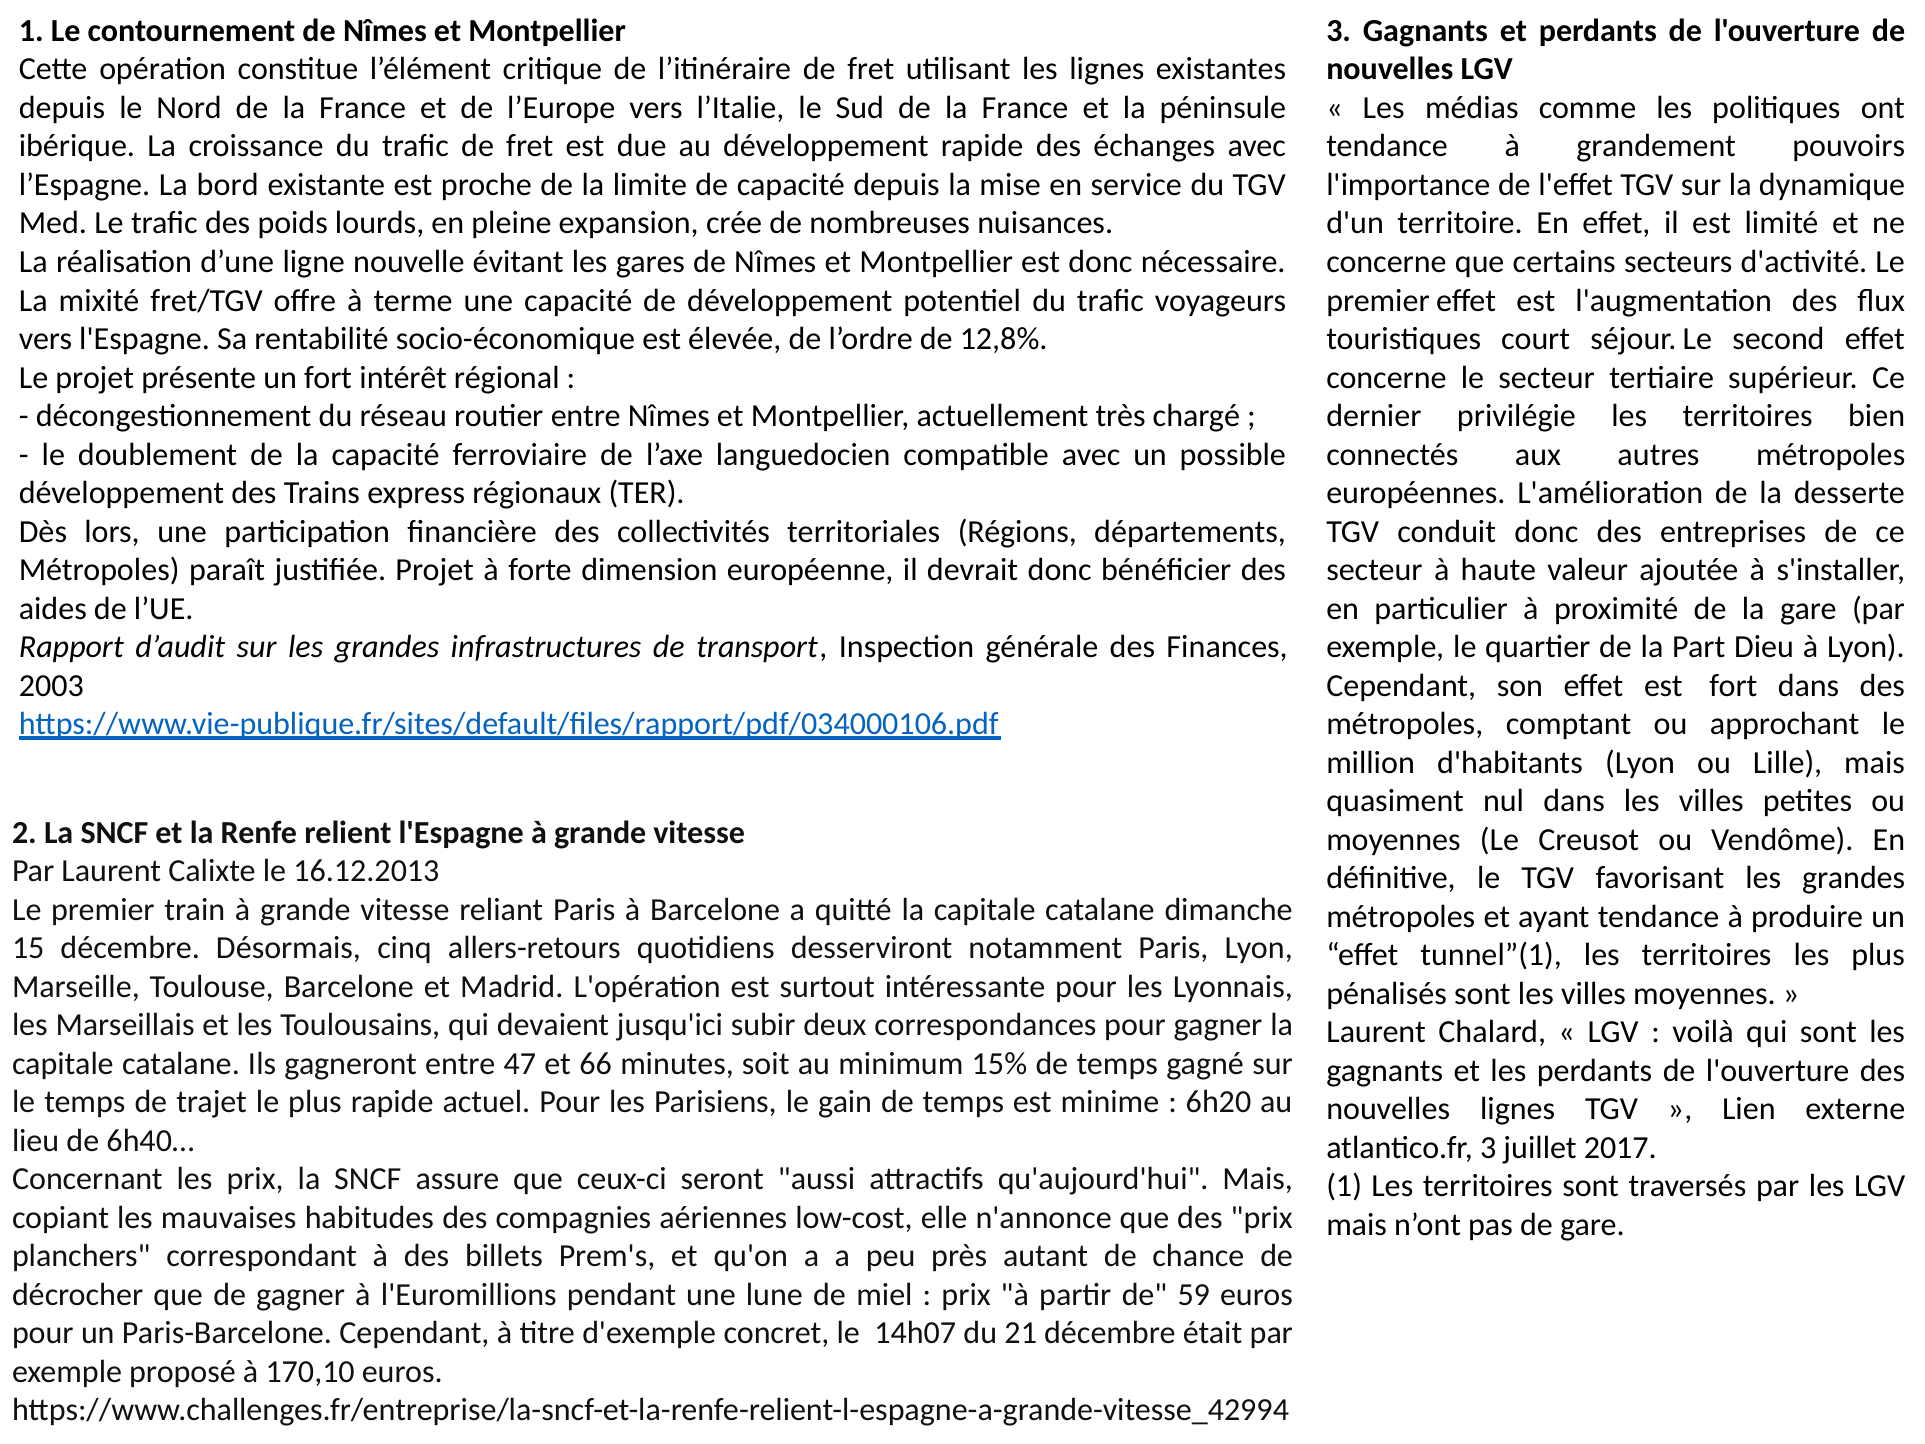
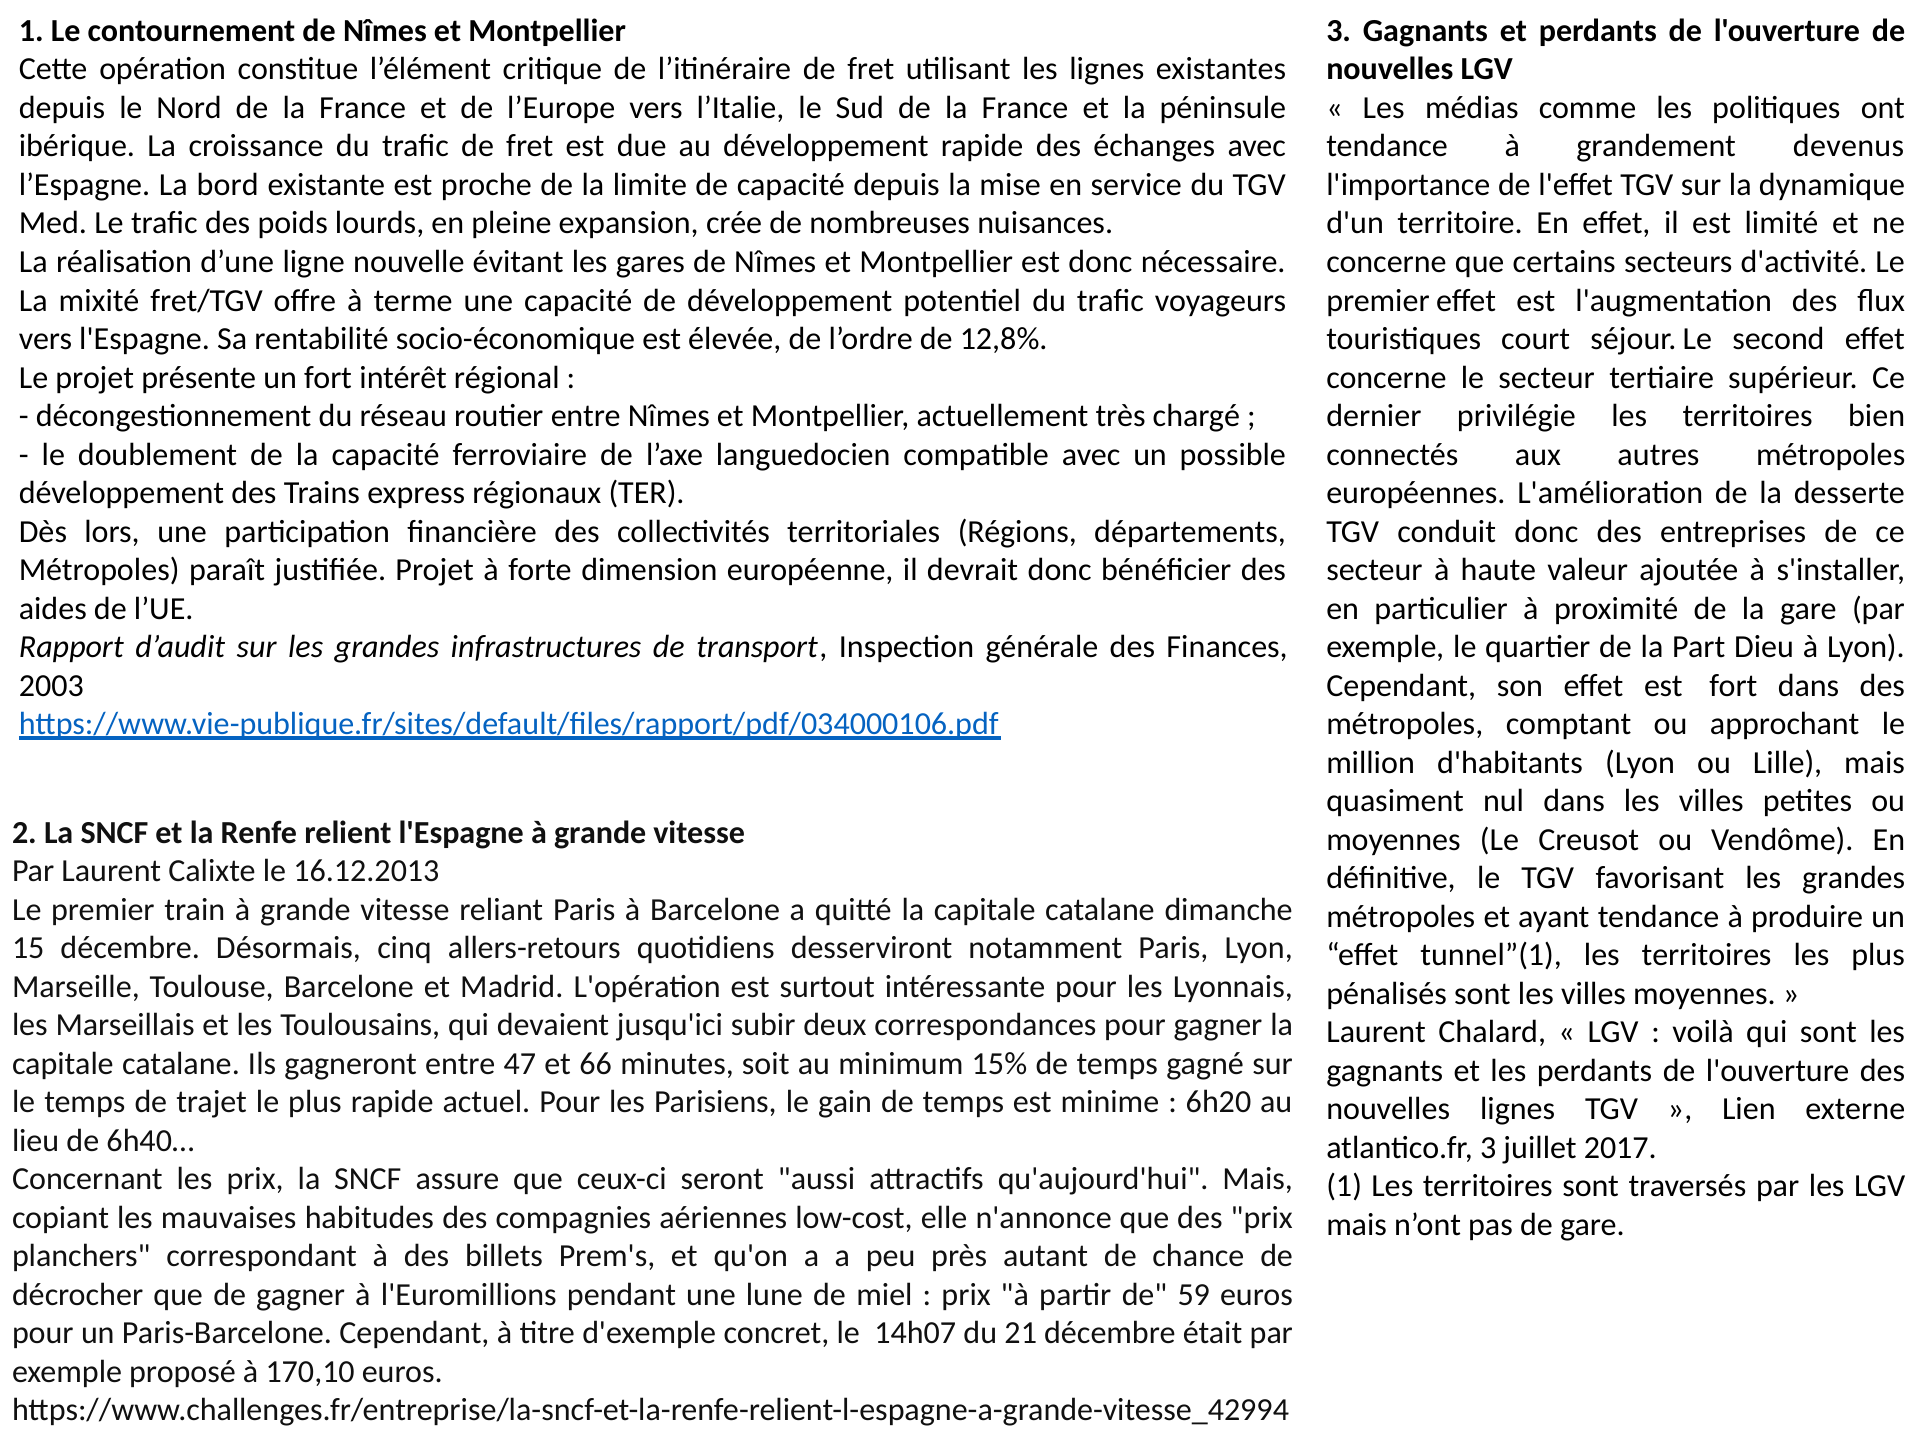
pouvoirs: pouvoirs -> devenus (1849, 146)
